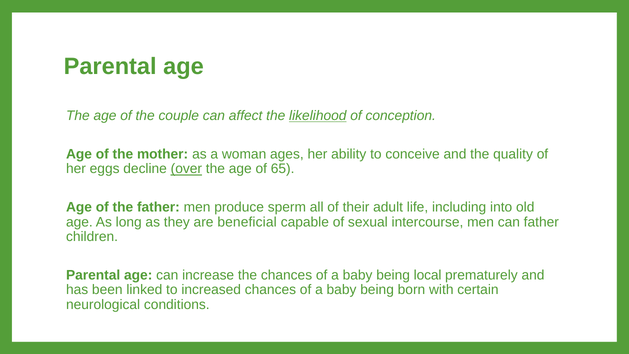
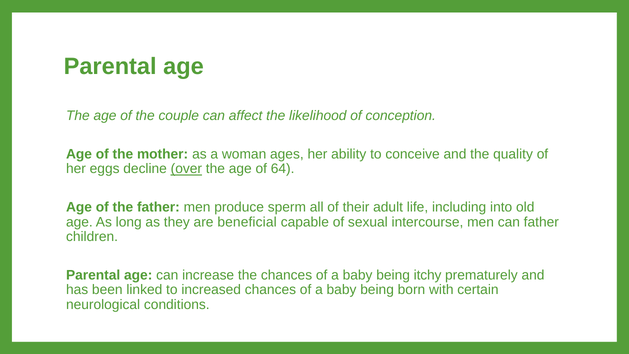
likelihood underline: present -> none (318, 116)
65: 65 -> 64 (283, 169)
local: local -> itchy (428, 275)
